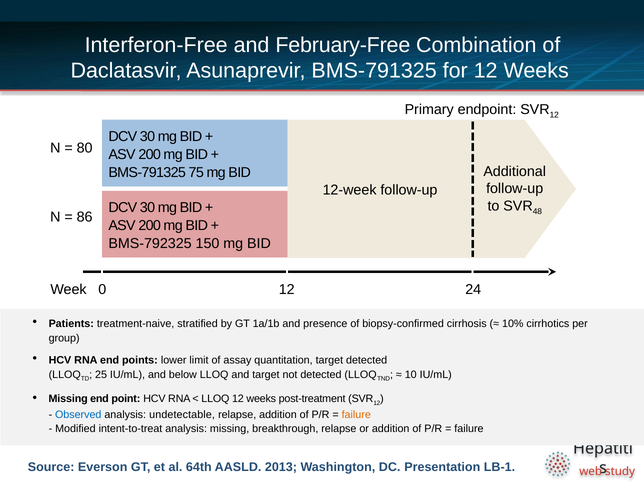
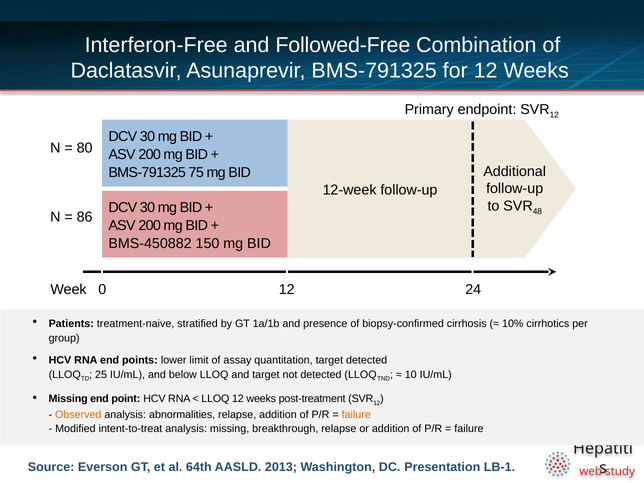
February-Free: February-Free -> Followed-Free (343, 45)
BMS-792325: BMS-792325 -> BMS-450882 (150, 243)
Observed colour: blue -> orange (78, 415)
undetectable: undetectable -> abnormalities (182, 415)
